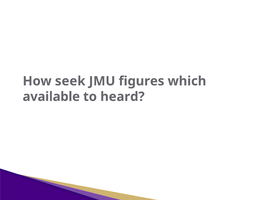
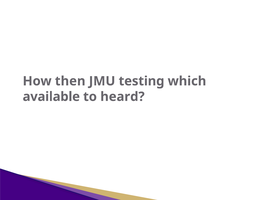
seek: seek -> then (70, 81)
figures: figures -> testing (142, 81)
